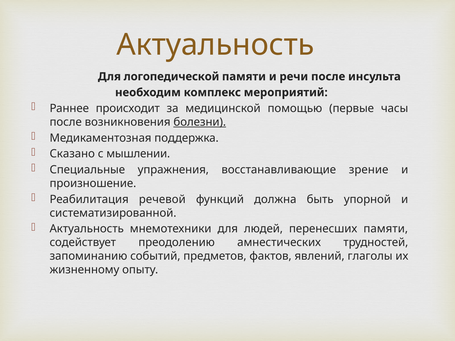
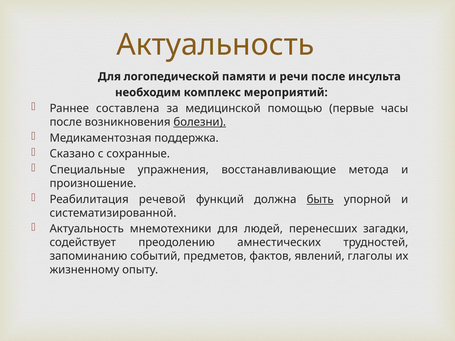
происходит: происходит -> составлена (128, 108)
мышлении: мышлении -> сохранные (138, 154)
зрение: зрение -> метода (369, 170)
быть underline: none -> present (320, 199)
перенесших памяти: памяти -> загадки (386, 229)
